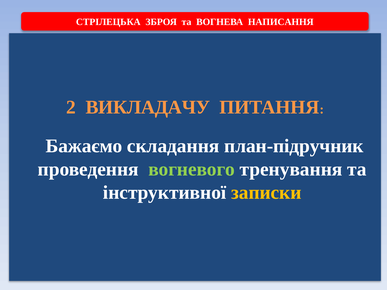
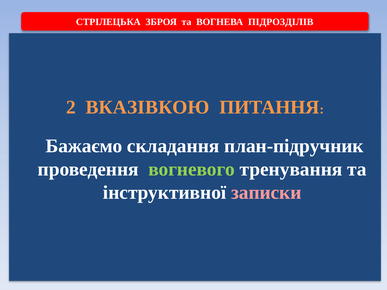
НАПИСАННЯ: НАПИСАННЯ -> ПІДРОЗДІЛІВ (281, 22)
ВИКЛАДАЧУ: ВИКЛАДАЧУ -> ВКАЗІВКОЮ (148, 107)
записки colour: yellow -> pink (266, 193)
